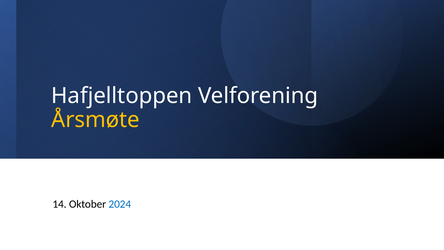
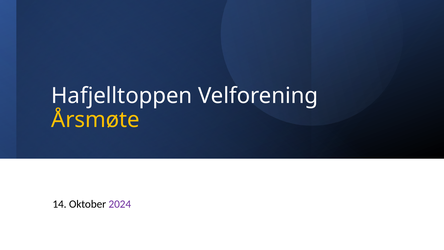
2024 colour: blue -> purple (120, 204)
